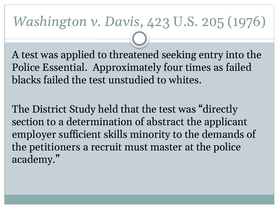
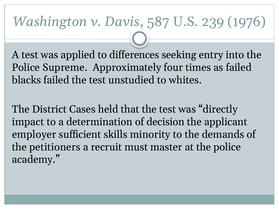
423: 423 -> 587 (158, 22)
205: 205 -> 239 (213, 22)
threatened: threatened -> differences (134, 55)
Essential: Essential -> Supreme (65, 68)
Study: Study -> Cases (82, 109)
section: section -> impact (28, 122)
abstract: abstract -> decision (166, 122)
